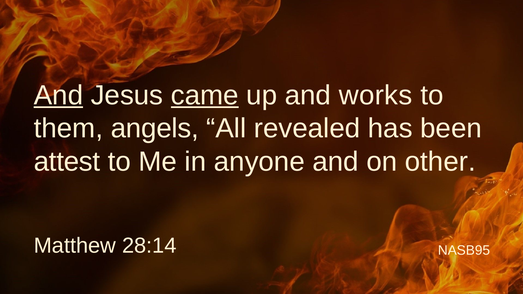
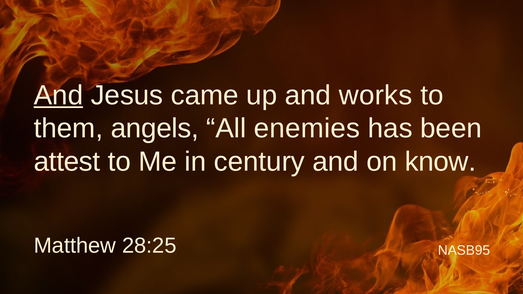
came underline: present -> none (205, 95)
revealed: revealed -> enemies (307, 129)
anyone: anyone -> century (259, 162)
other: other -> know (440, 162)
28:14: 28:14 -> 28:25 (149, 246)
